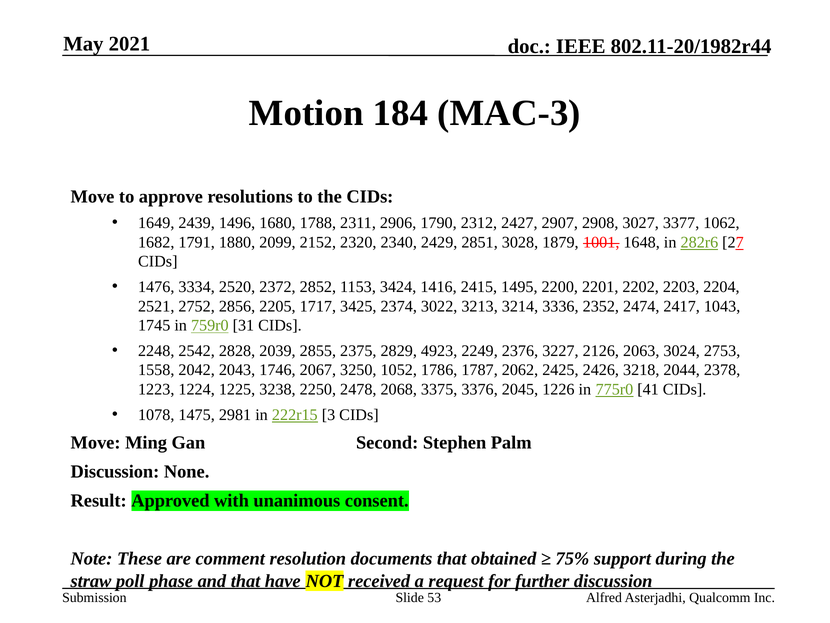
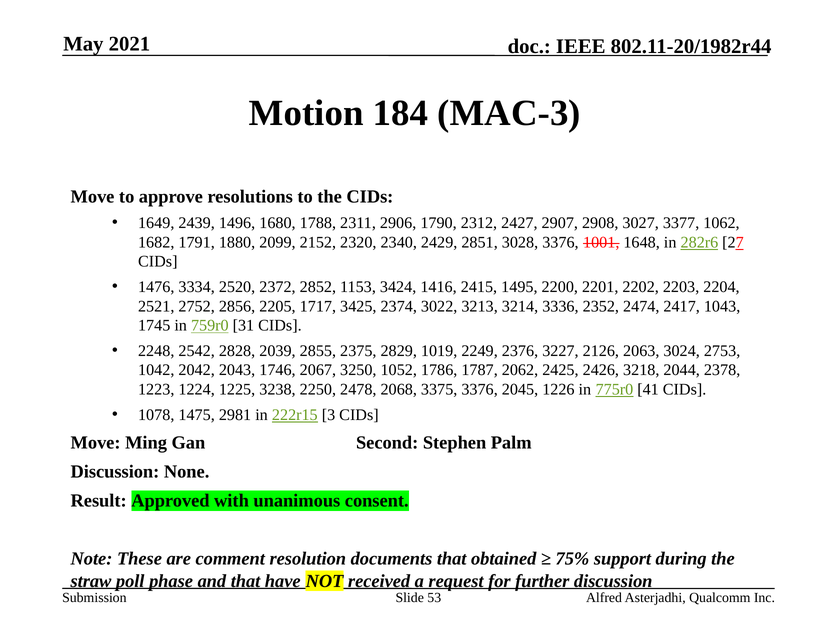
3028 1879: 1879 -> 3376 (560, 242)
4923: 4923 -> 1019 (439, 350)
1558: 1558 -> 1042 (156, 370)
